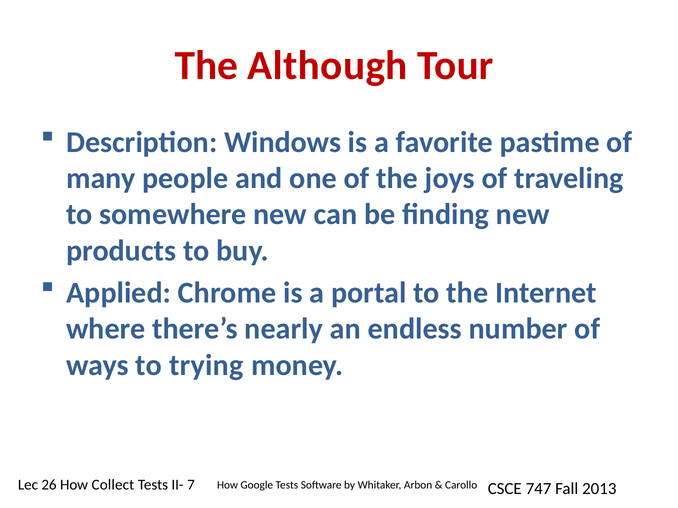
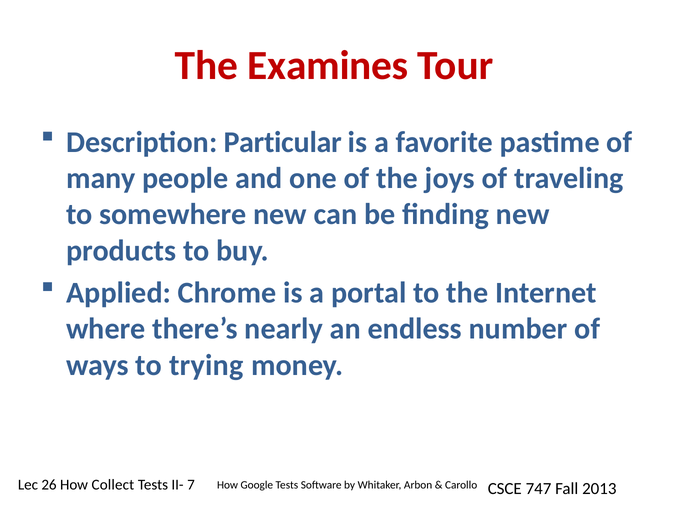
Although: Although -> Examines (328, 66)
Windows: Windows -> Particular (283, 142)
